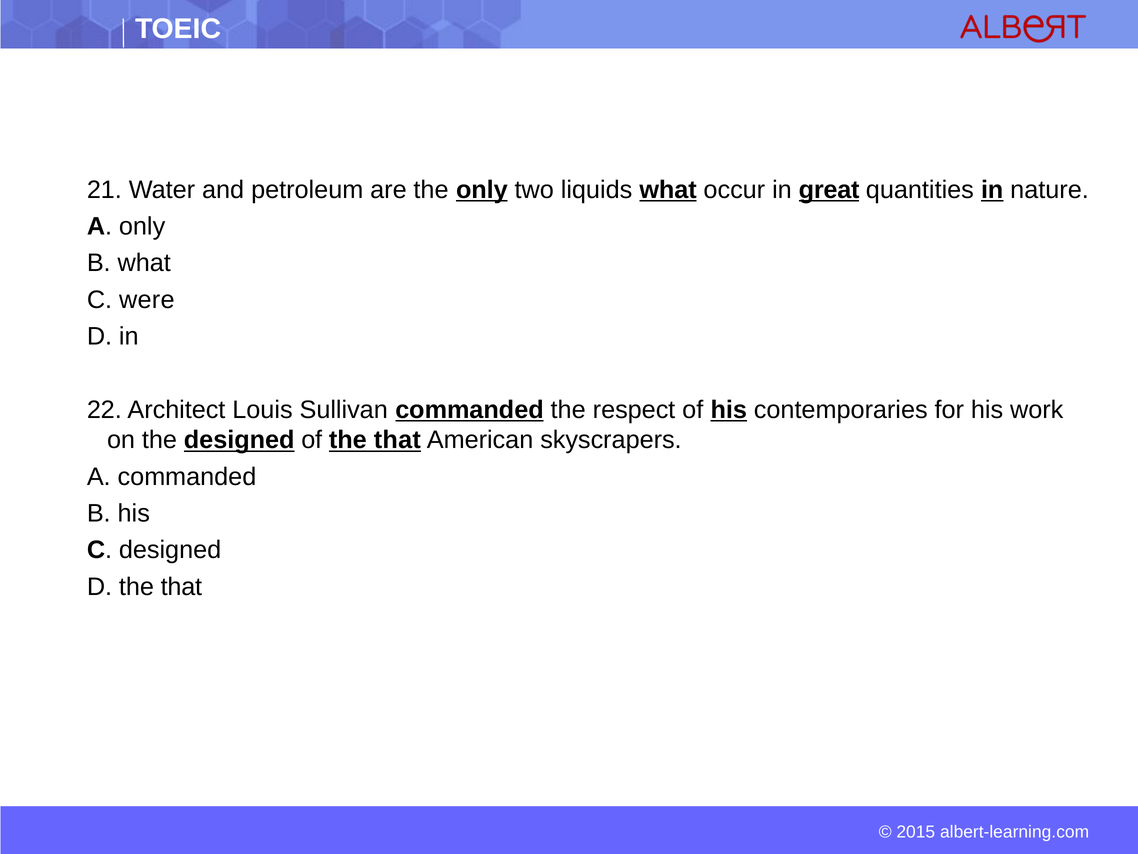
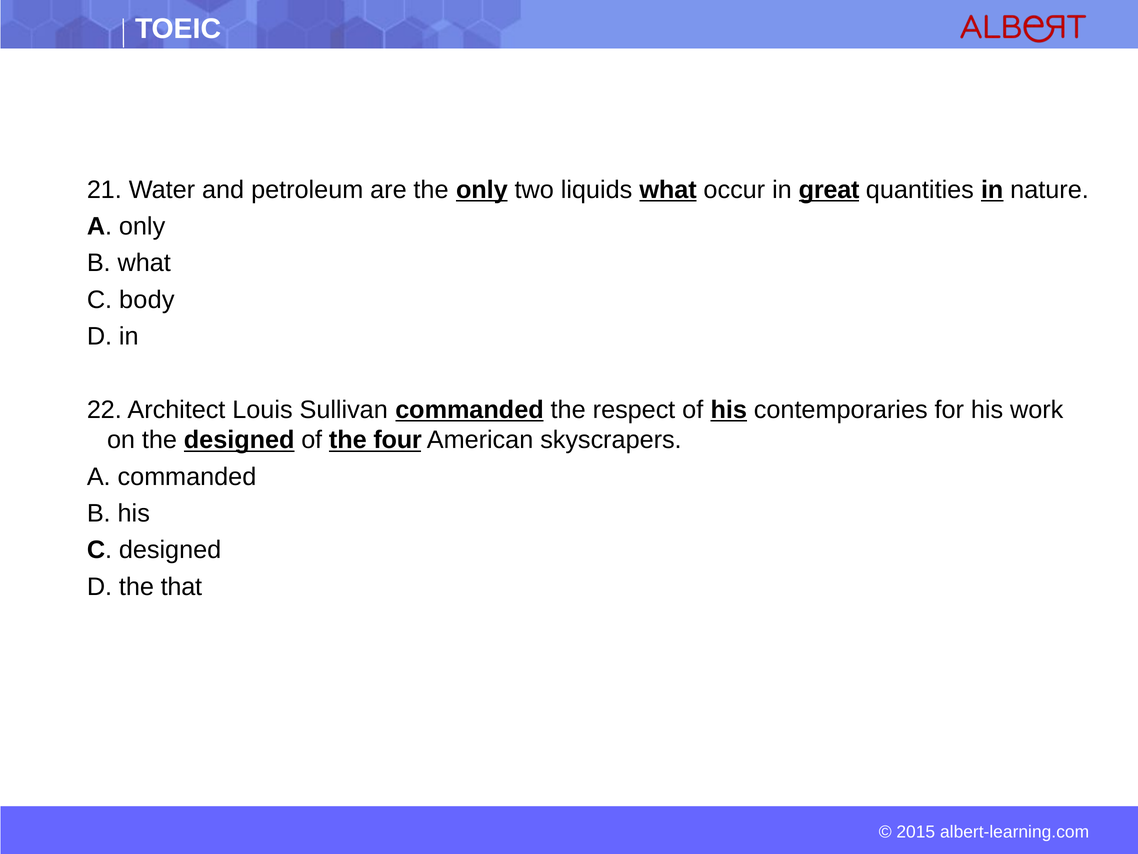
were: were -> body (147, 300)
of the that: that -> four (398, 440)
